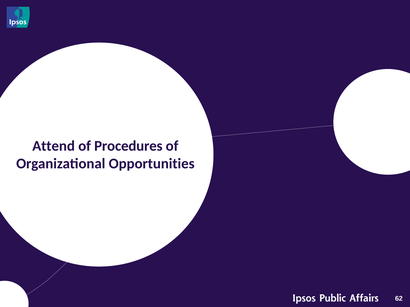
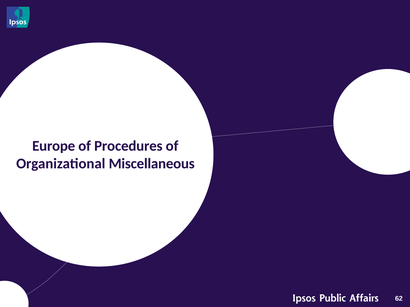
Attend: Attend -> Europe (54, 146)
Opportunities: Opportunities -> Miscellaneous (152, 164)
